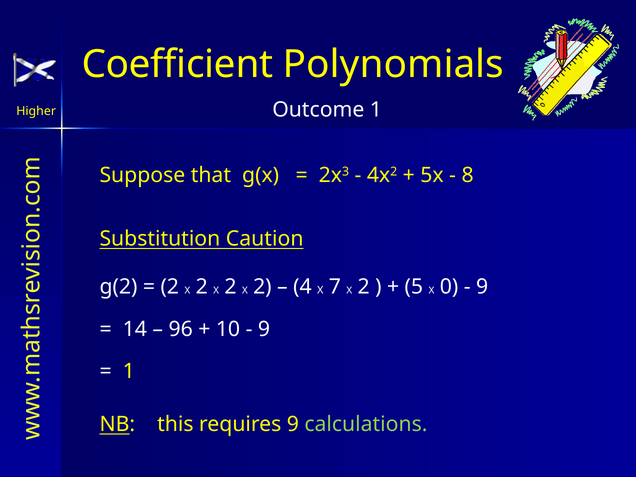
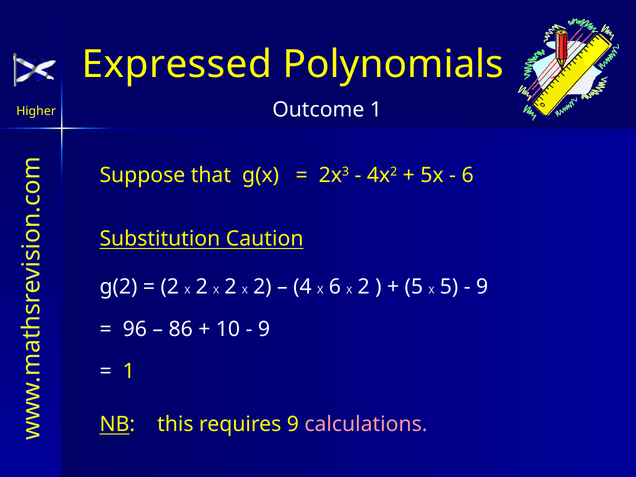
Coefficient: Coefficient -> Expressed (177, 64)
8: 8 -> 6 (468, 175)
X 7: 7 -> 6 (335, 287)
X 0: 0 -> 5 (449, 287)
14: 14 -> 96 (135, 329)
96: 96 -> 86 (181, 329)
calculations colour: light green -> pink (366, 424)
